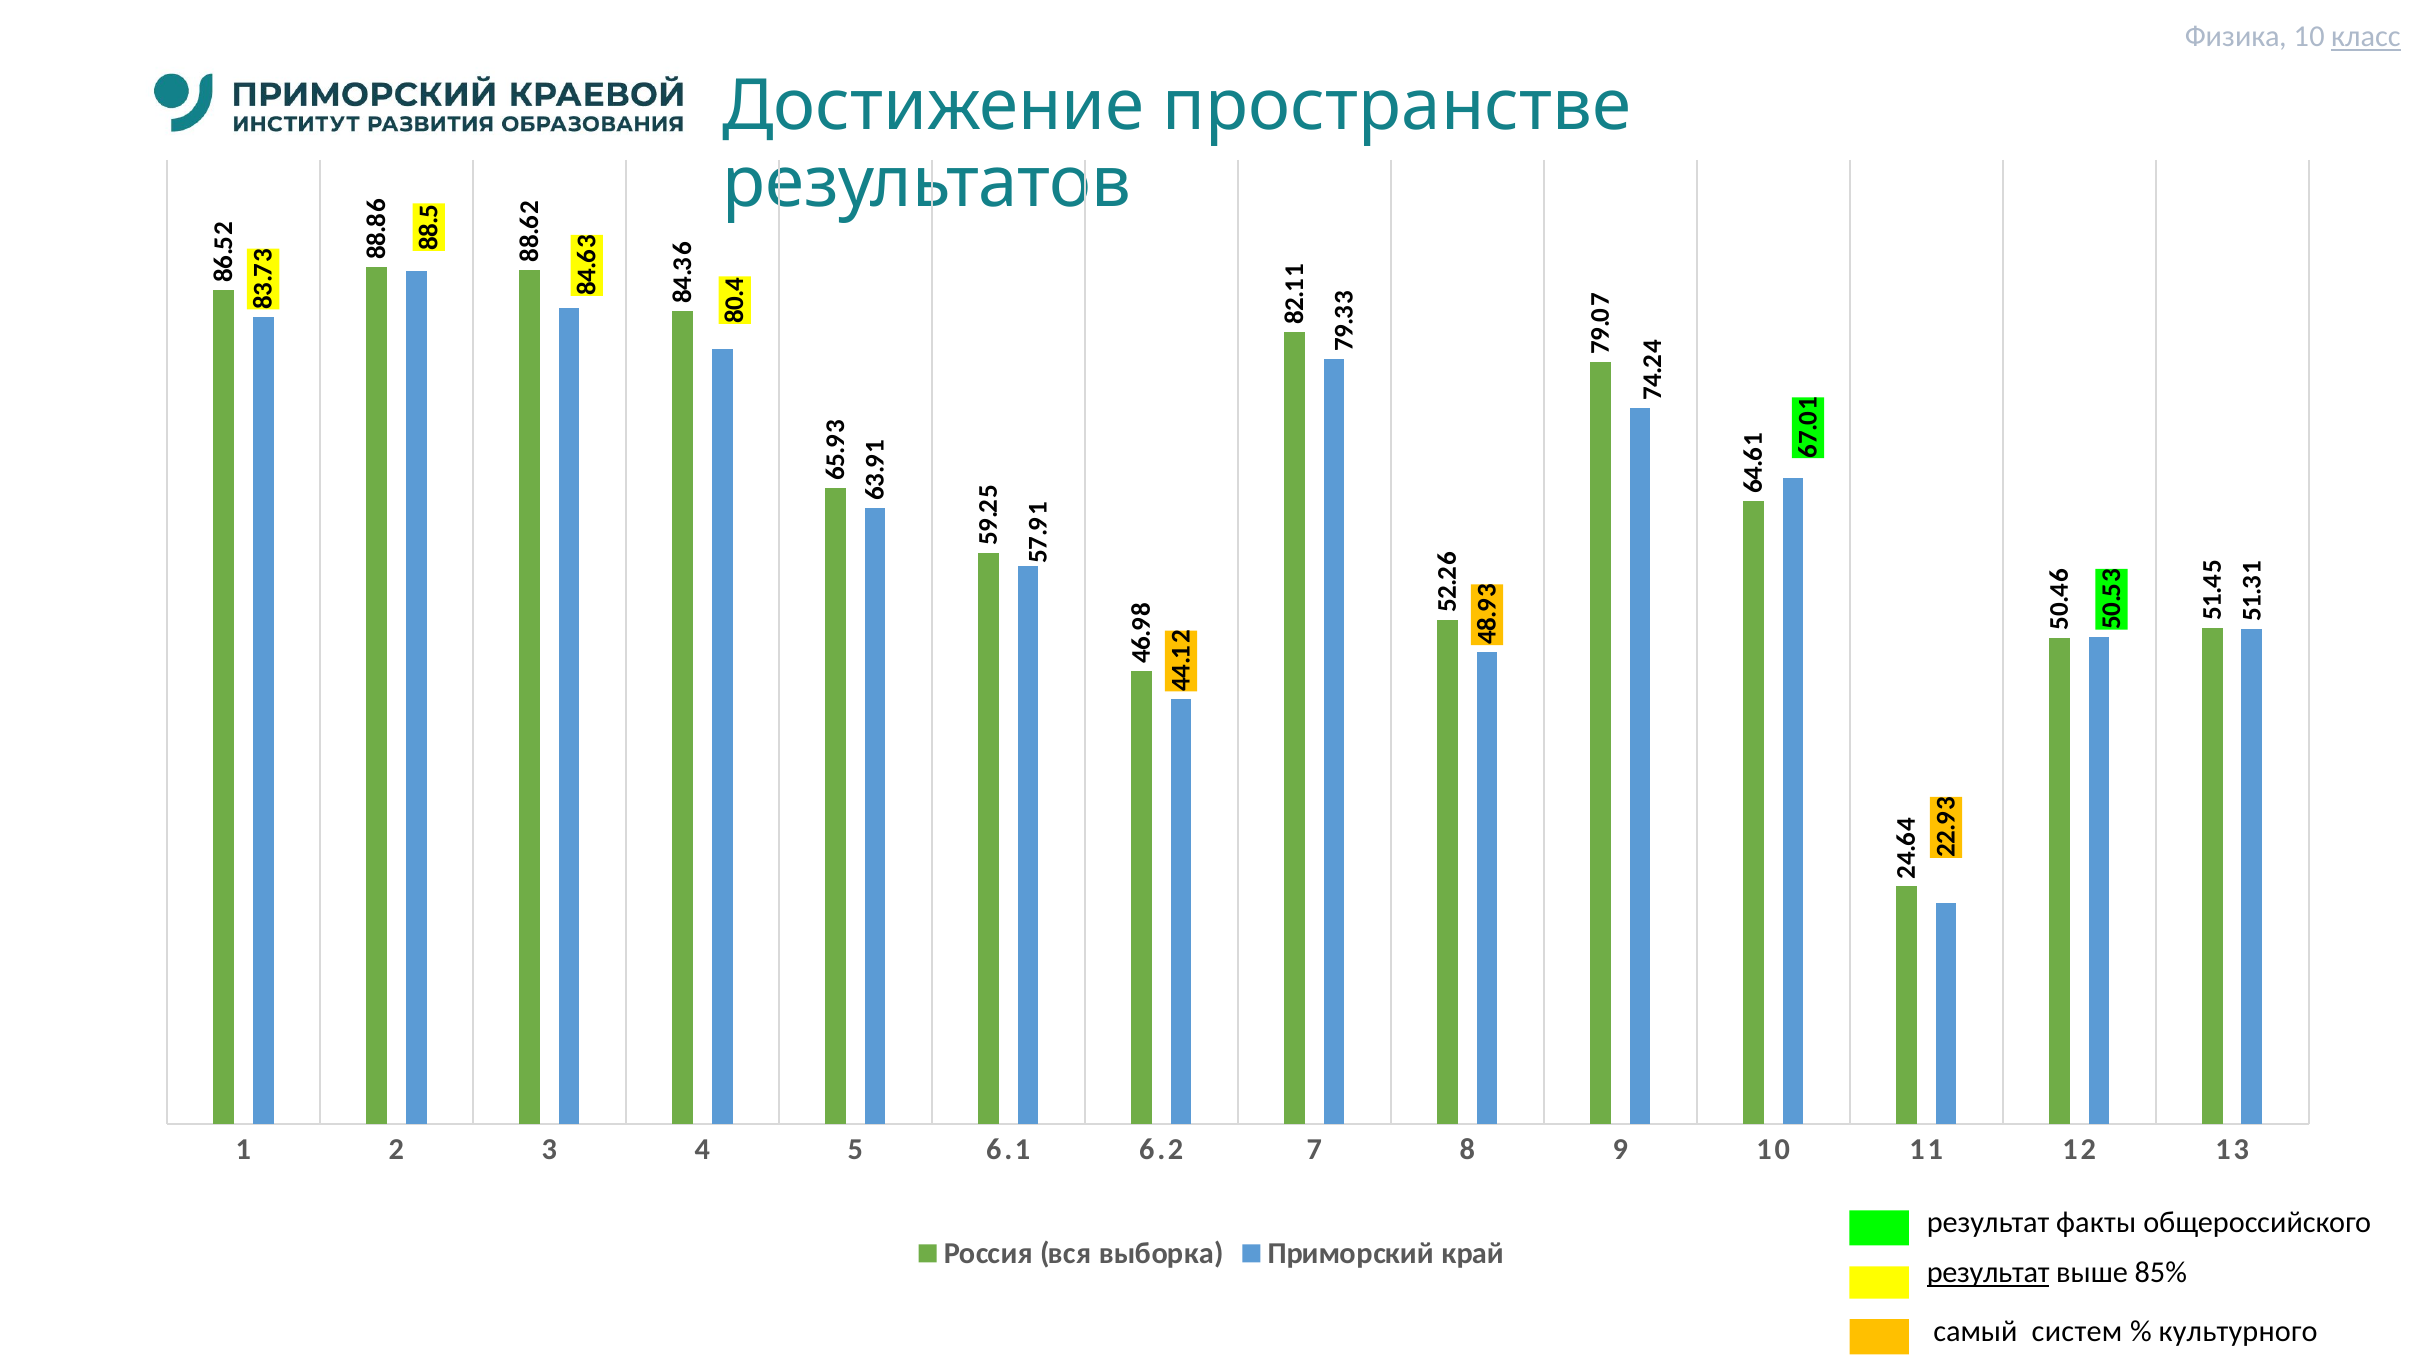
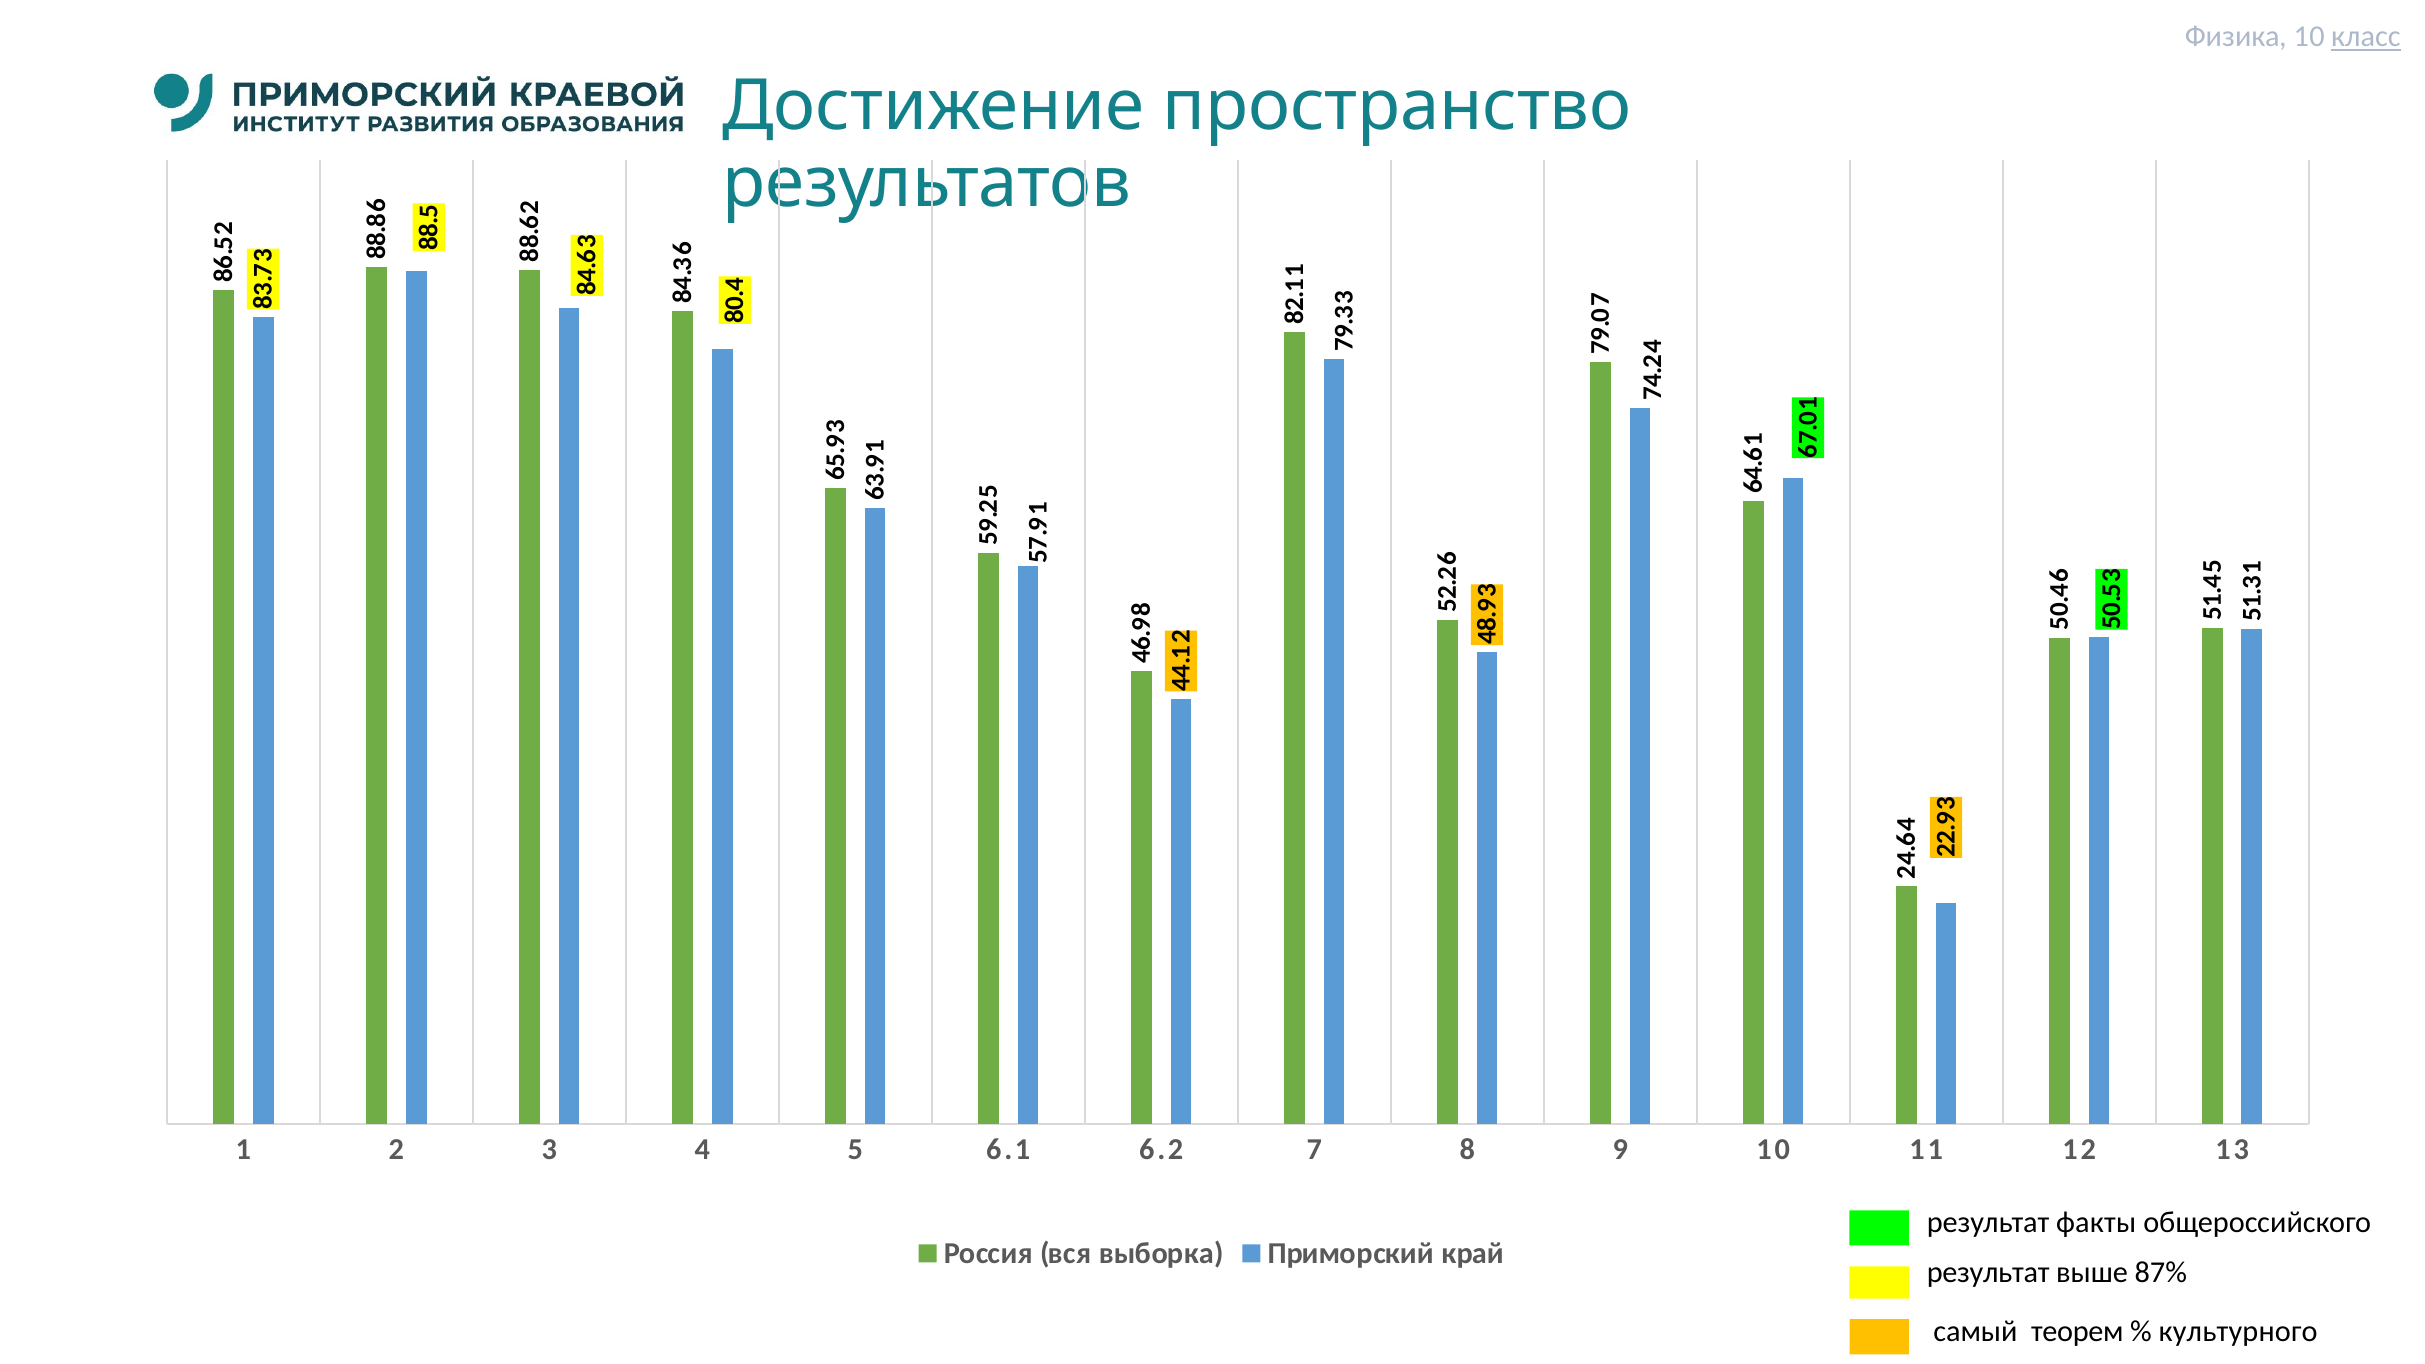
пространстве: пространстве -> пространство (1397, 107)
результат underline: present -> none (1988, 1273)
85%: 85% -> 87% (2161, 1273)
систем: систем -> теорем (2077, 1331)
